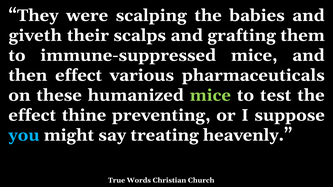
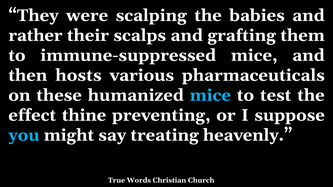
giveth: giveth -> rather (35, 35)
then effect: effect -> hosts (78, 75)
mice colour: light green -> light blue (210, 95)
